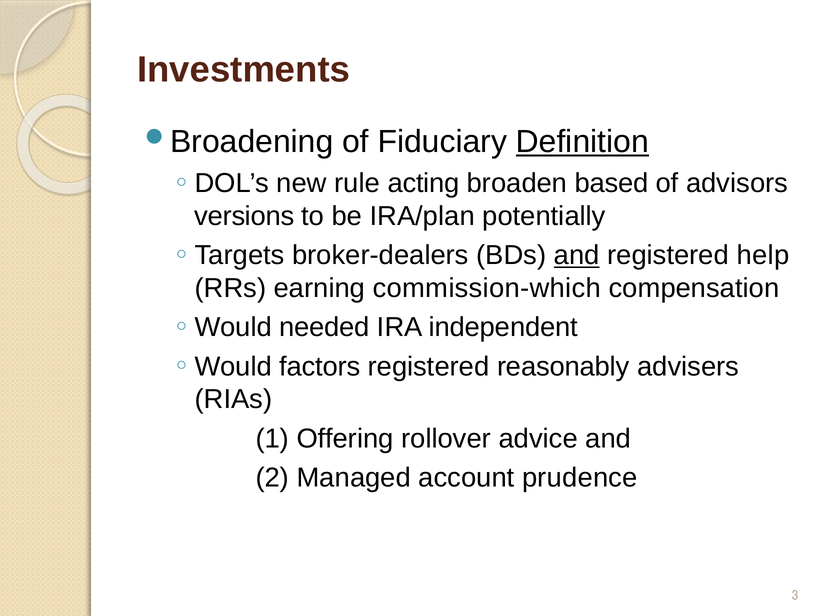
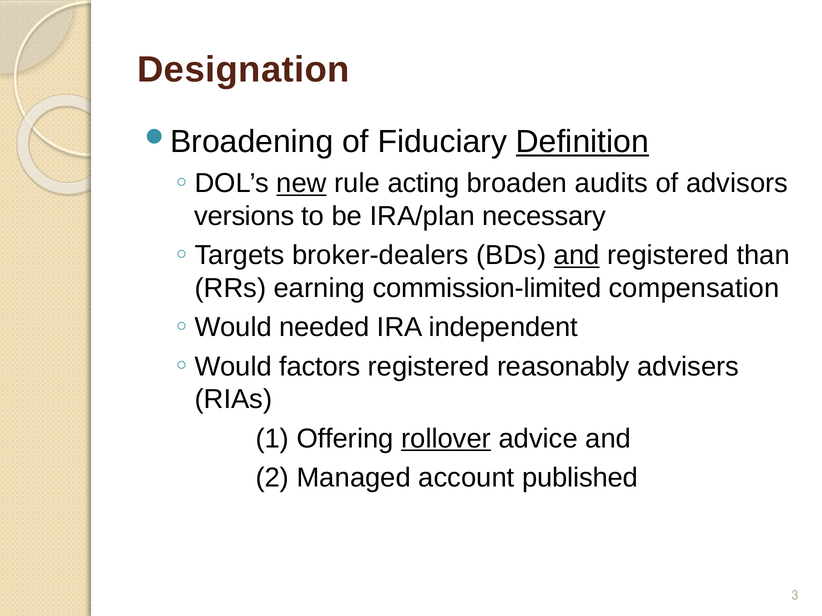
Investments: Investments -> Designation (243, 70)
new underline: none -> present (302, 184)
based: based -> audits (611, 184)
potentially: potentially -> necessary (544, 216)
help: help -> than (763, 256)
commission-which: commission-which -> commission-limited (487, 288)
rollover underline: none -> present (446, 439)
prudence: prudence -> published (580, 478)
